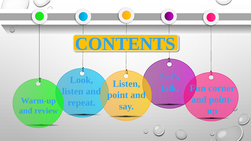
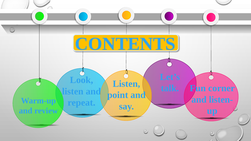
point-: point- -> listen- (221, 100)
